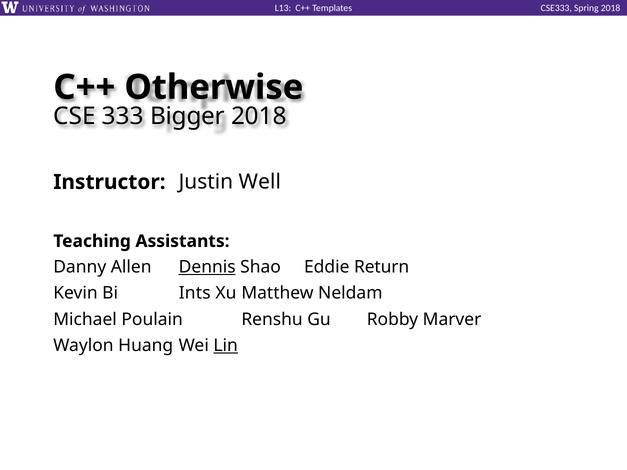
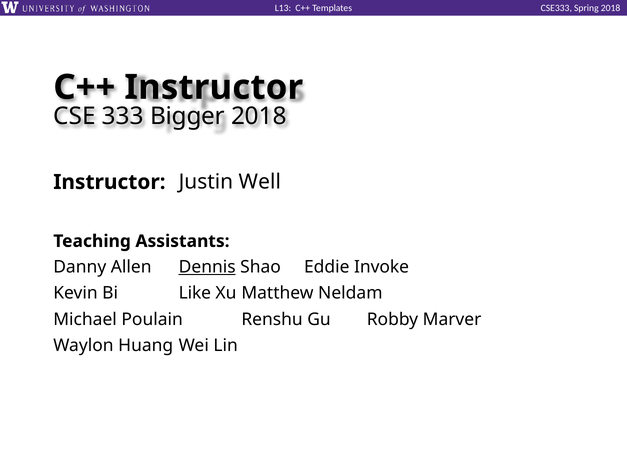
C++ Otherwise: Otherwise -> Instructor (214, 87)
Return: Return -> Invoke (382, 267)
Ints: Ints -> Like (195, 293)
Lin underline: present -> none (226, 345)
